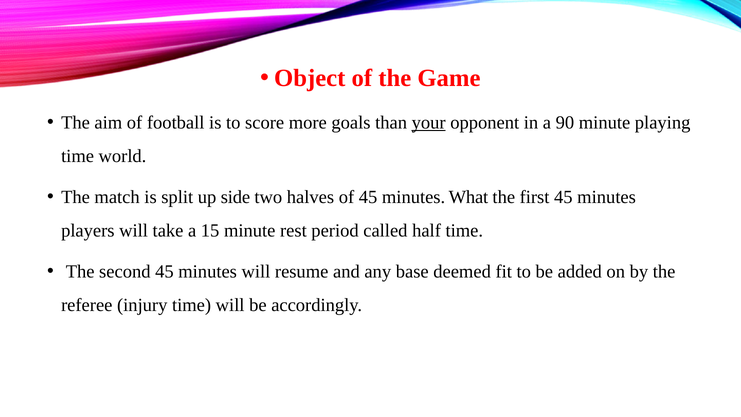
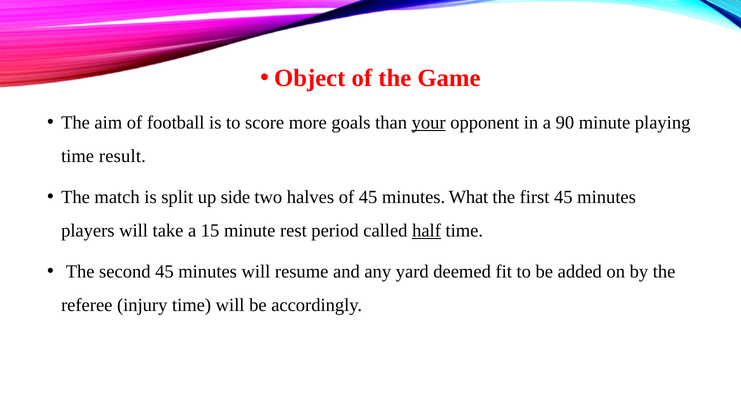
world: world -> result (122, 156)
half underline: none -> present (427, 230)
base: base -> yard (412, 271)
